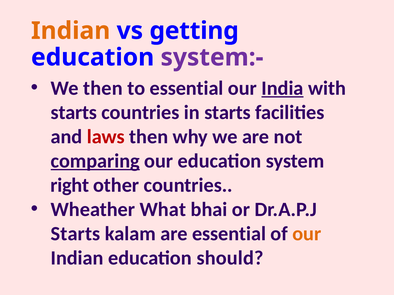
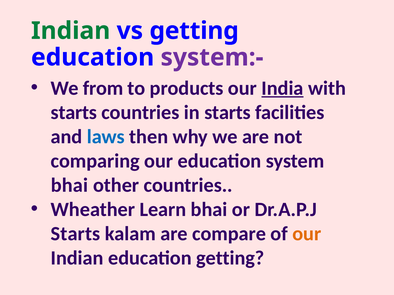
Indian colour: orange -> green (71, 31)
We then: then -> from (103, 88)
to essential: essential -> products (187, 88)
laws colour: red -> blue (106, 137)
comparing underline: present -> none (95, 161)
right: right -> bhai (69, 185)
What: What -> Learn (163, 210)
are essential: essential -> compare (229, 234)
education should: should -> getting (230, 258)
